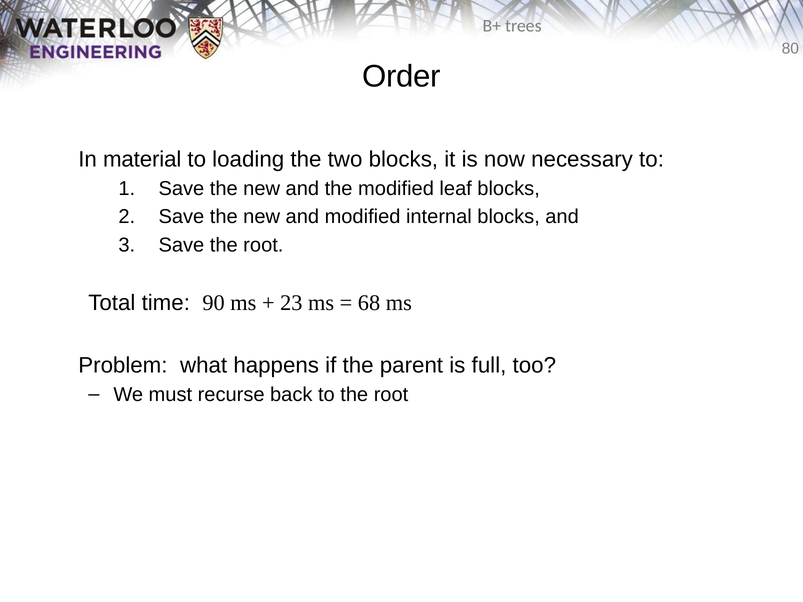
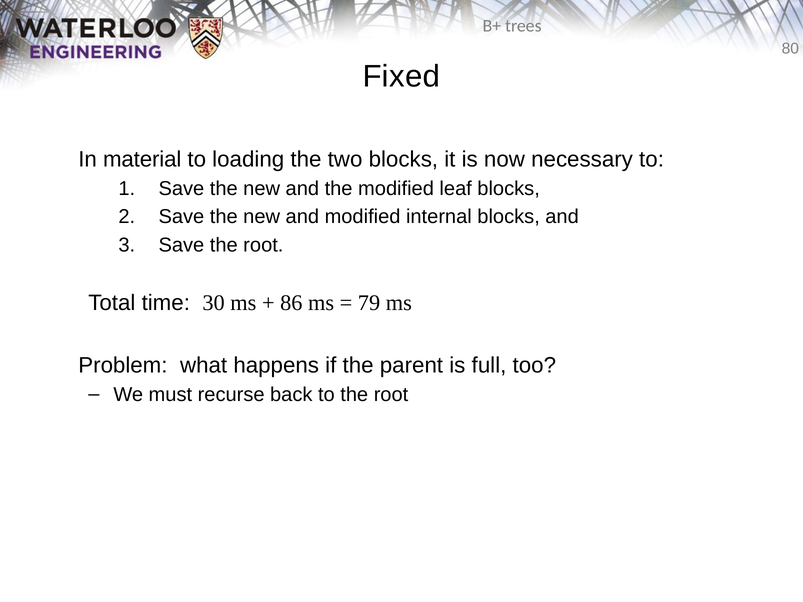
Order: Order -> Fixed (401, 76)
90: 90 -> 30 (214, 303)
23: 23 -> 86 (291, 303)
68: 68 -> 79 (369, 303)
